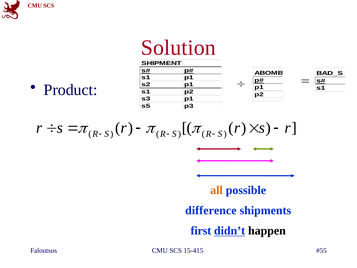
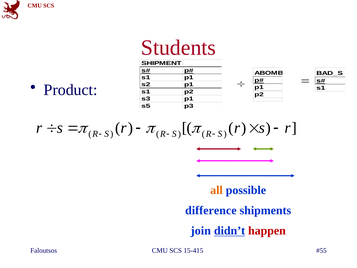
Solution: Solution -> Students (178, 48)
first: first -> join (201, 231)
happen colour: black -> red (267, 231)
